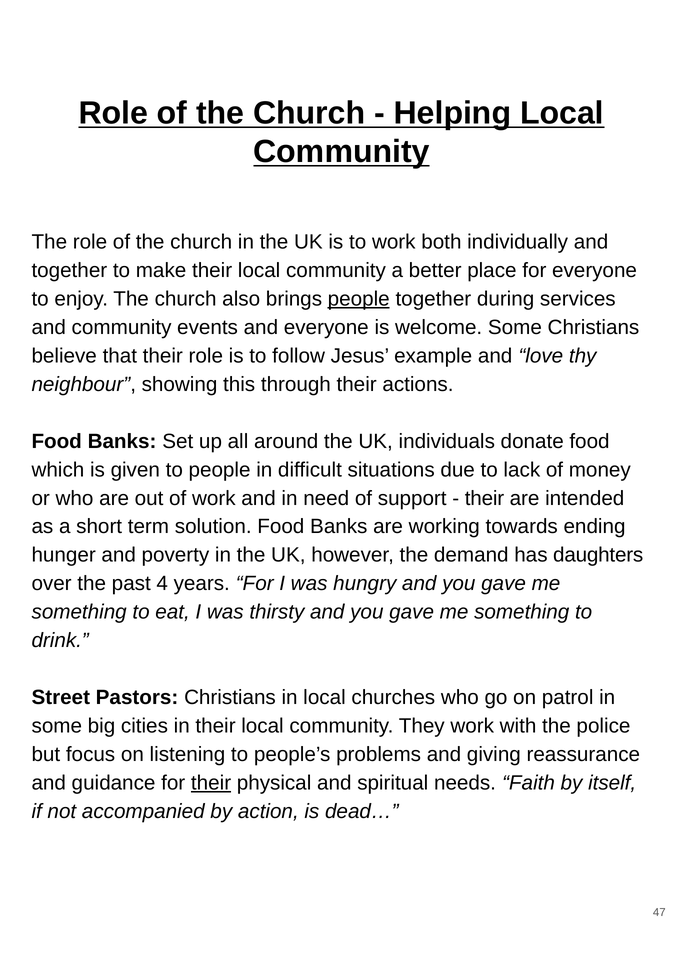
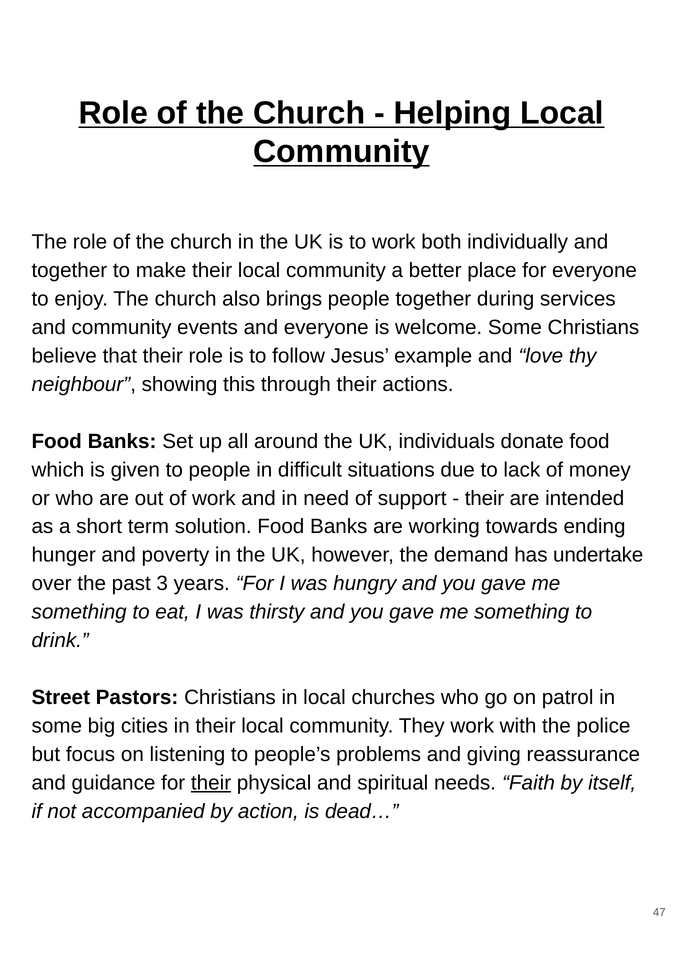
people underline: present -> none (359, 299)
daughters: daughters -> undertake (598, 556)
4: 4 -> 3 (162, 584)
